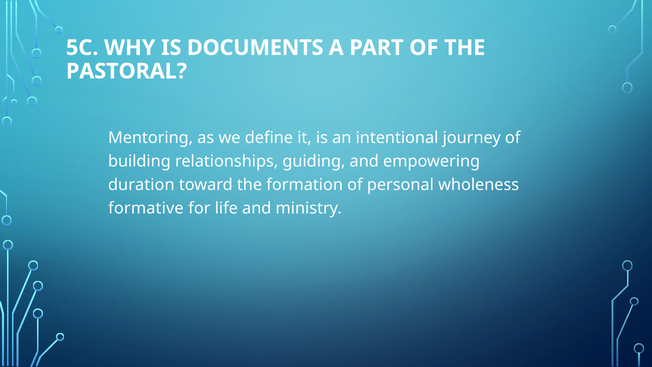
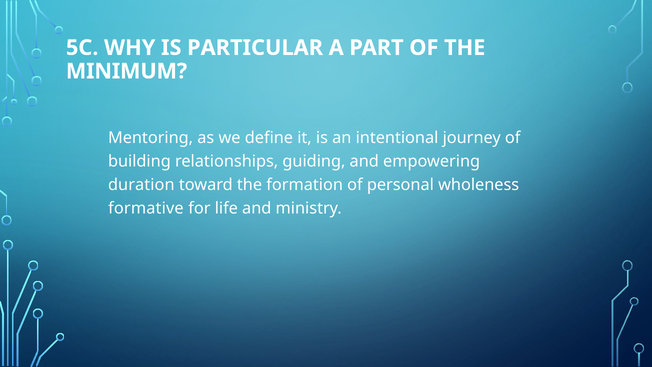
DOCUMENTS: DOCUMENTS -> PARTICULAR (255, 48)
PASTORAL: PASTORAL -> MINIMUM (127, 71)
